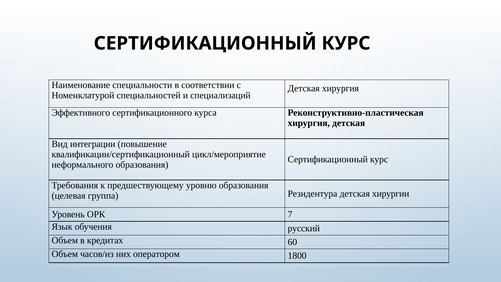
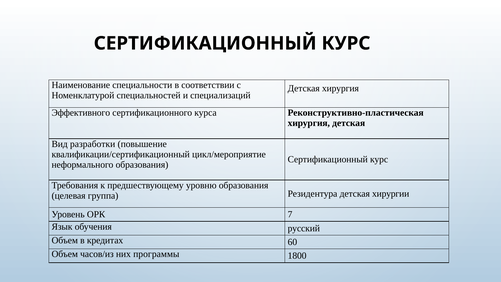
интеграции: интеграции -> разработки (93, 144)
оператором: оператором -> программы (156, 254)
